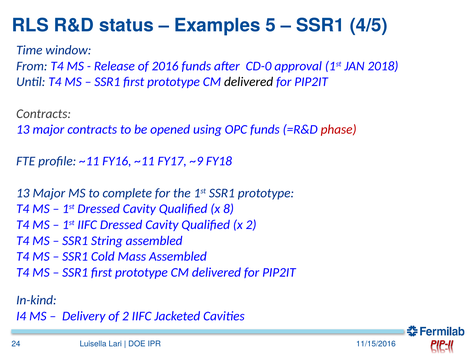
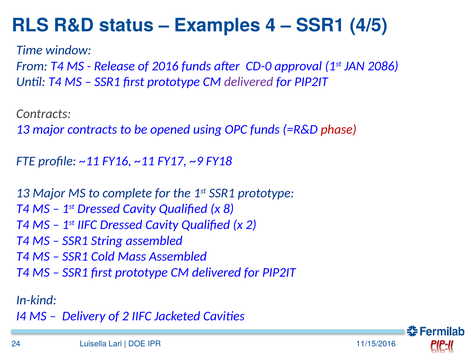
5: 5 -> 4 (271, 26)
2018: 2018 -> 2086 (383, 66)
delivered colour: black -> purple (249, 82)
